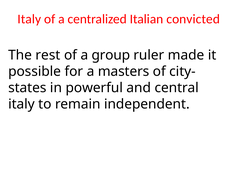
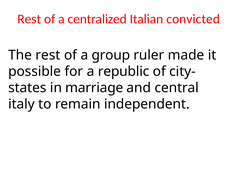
Italy: Italy -> Rest (29, 19)
masters: masters -> republic (124, 72)
powerful: powerful -> marriage (94, 88)
